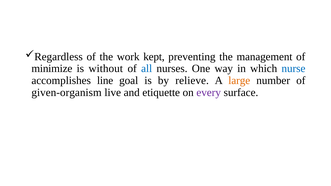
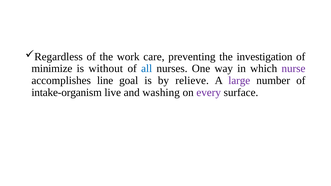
kept: kept -> care (154, 57)
management: management -> investigation (264, 57)
nurse colour: blue -> purple (293, 69)
large colour: orange -> purple (239, 81)
given-organism: given-organism -> intake-organism (67, 92)
etiquette: etiquette -> washing (161, 92)
